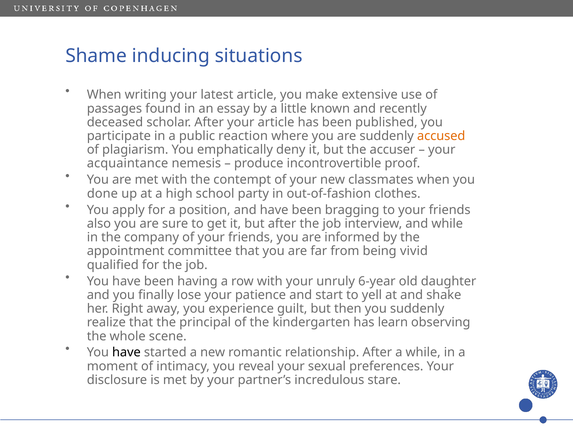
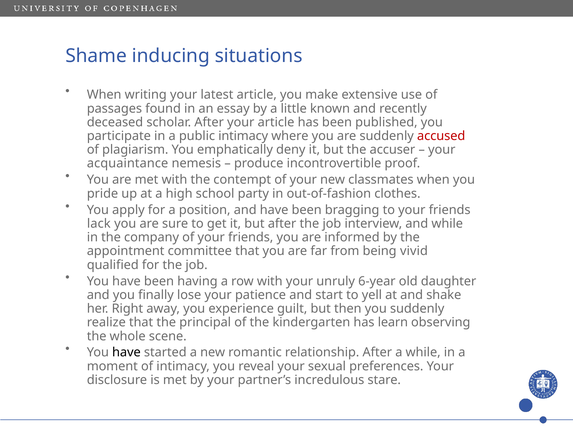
public reaction: reaction -> intimacy (243, 136)
accused colour: orange -> red (441, 136)
done: done -> pride (103, 193)
also: also -> lack (99, 223)
